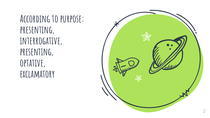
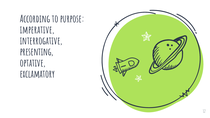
presenting: presenting -> imperative (37, 30)
